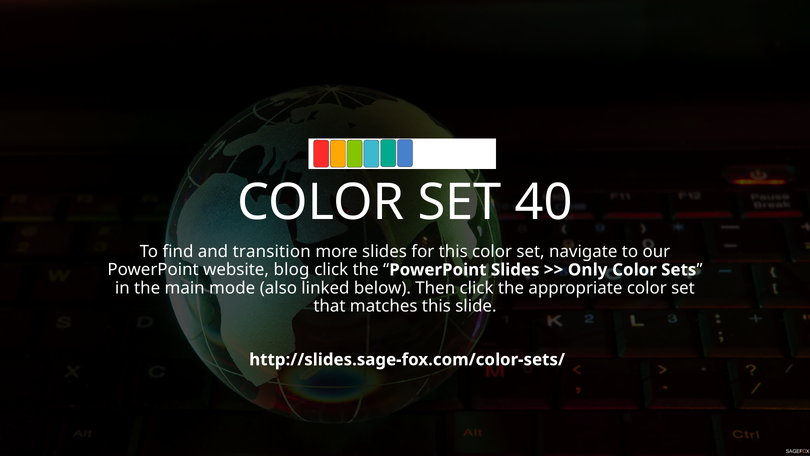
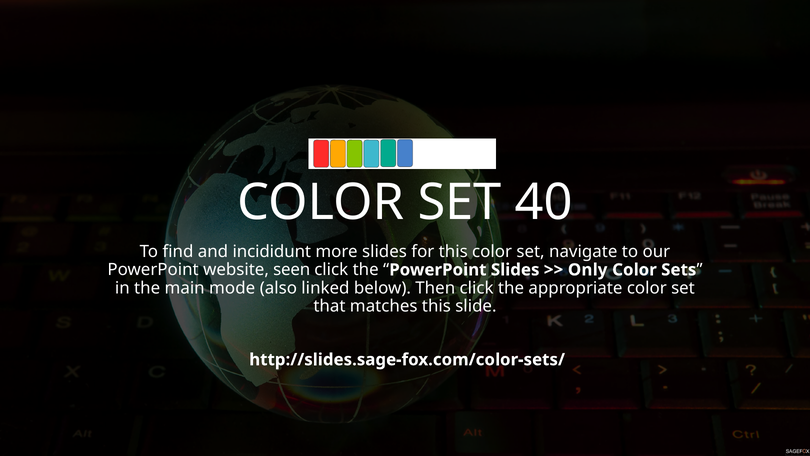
transition: transition -> incididunt (272, 251)
blog: blog -> seen (292, 270)
